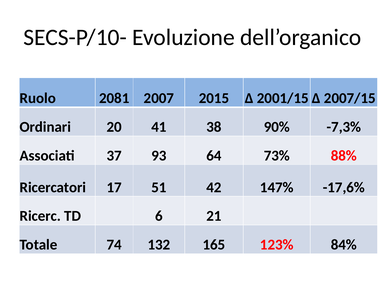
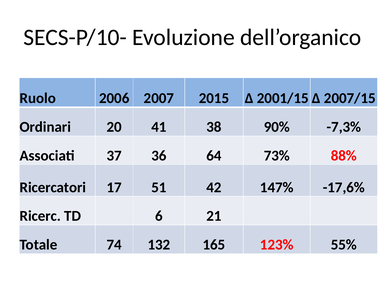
2081: 2081 -> 2006 (114, 98)
93: 93 -> 36 (159, 155)
84%: 84% -> 55% (344, 244)
